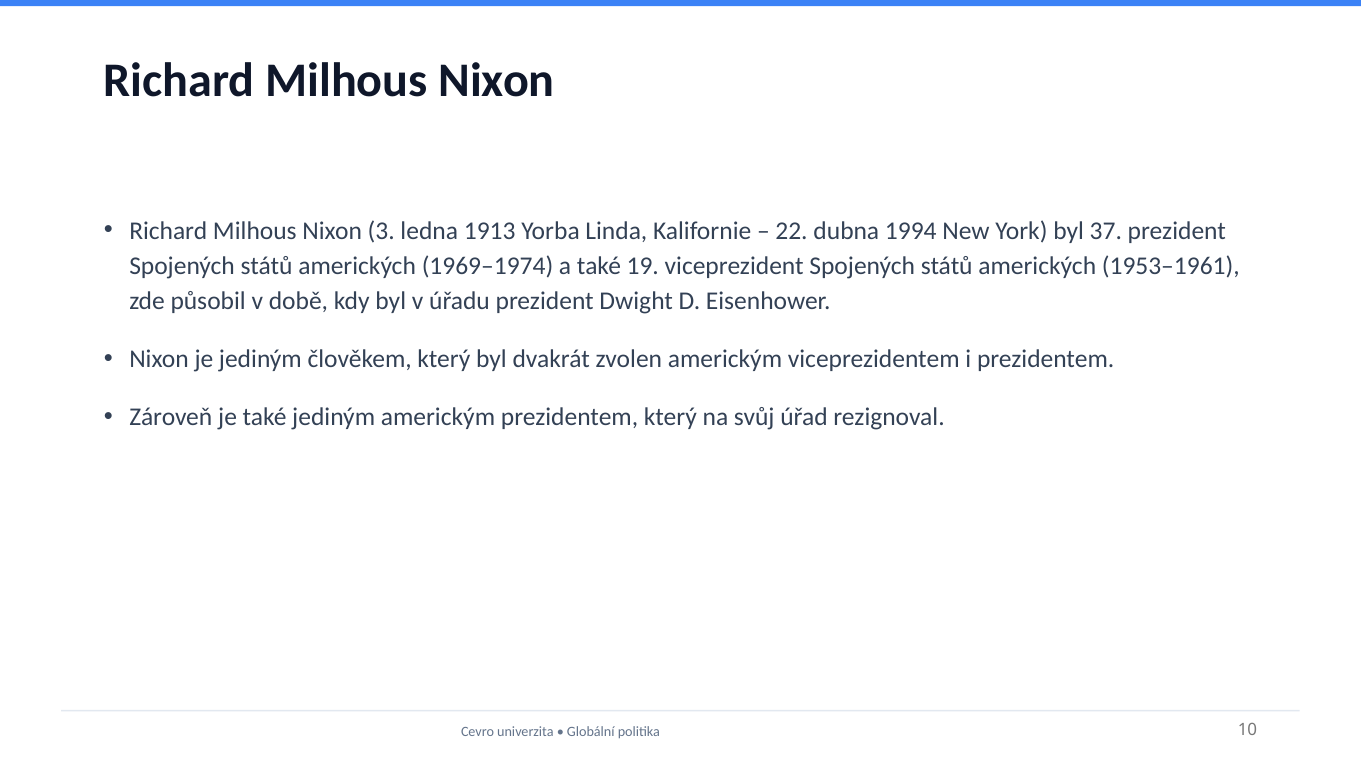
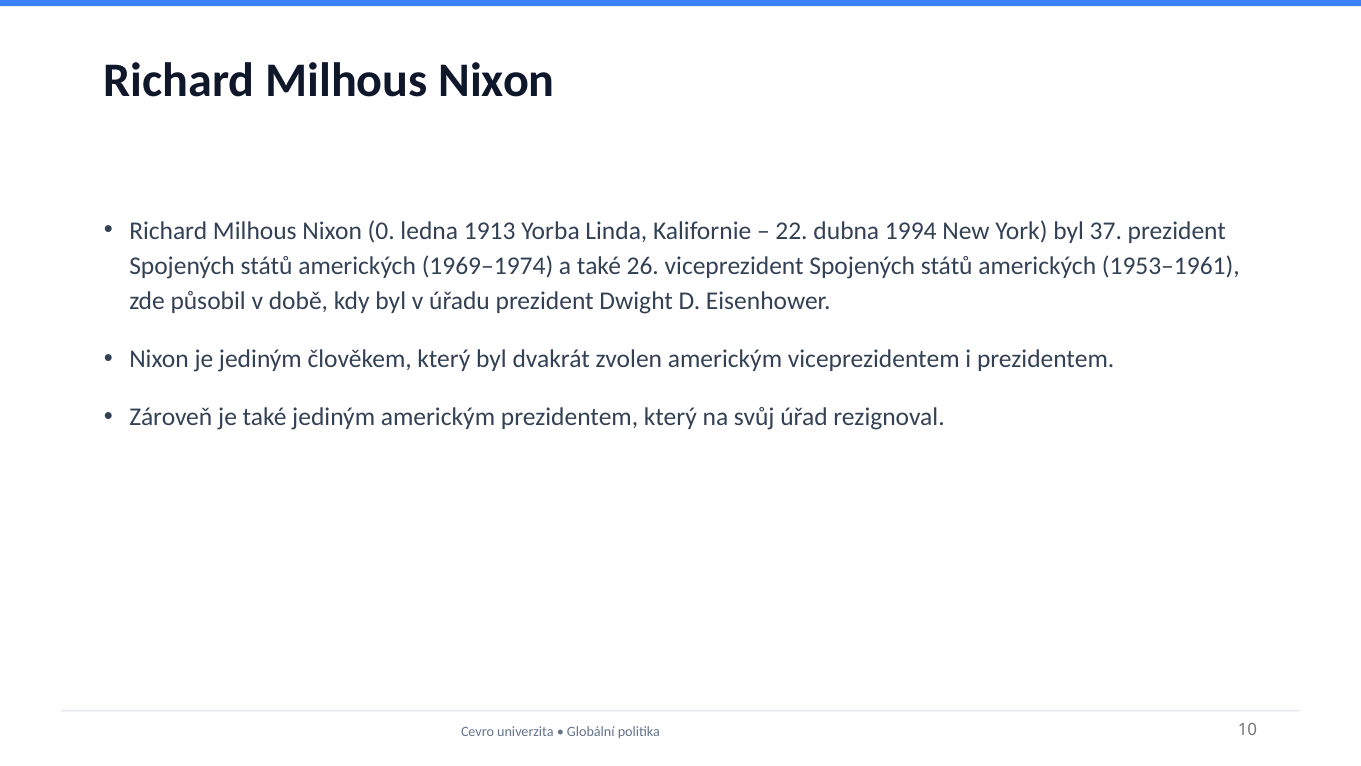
3: 3 -> 0 (381, 231)
19: 19 -> 26 (643, 266)
